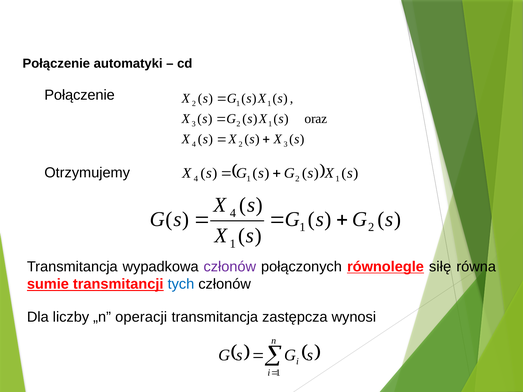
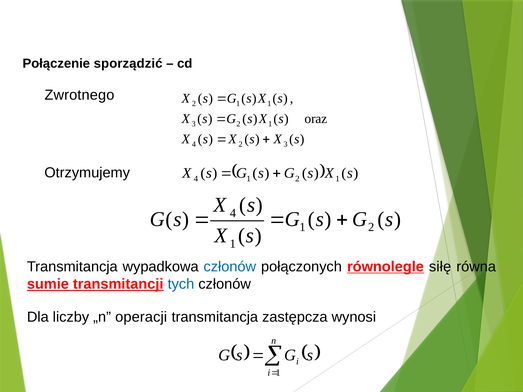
automatyki: automatyki -> sporządzić (128, 64)
Połączenie: Połączenie -> Zwrotnego (79, 95)
członów colour: purple -> blue (230, 267)
